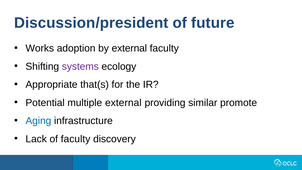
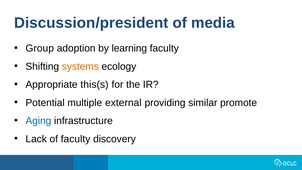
future: future -> media (213, 23)
Works: Works -> Group (40, 48)
by external: external -> learning (129, 48)
systems colour: purple -> orange (80, 66)
that(s: that(s -> this(s (95, 85)
